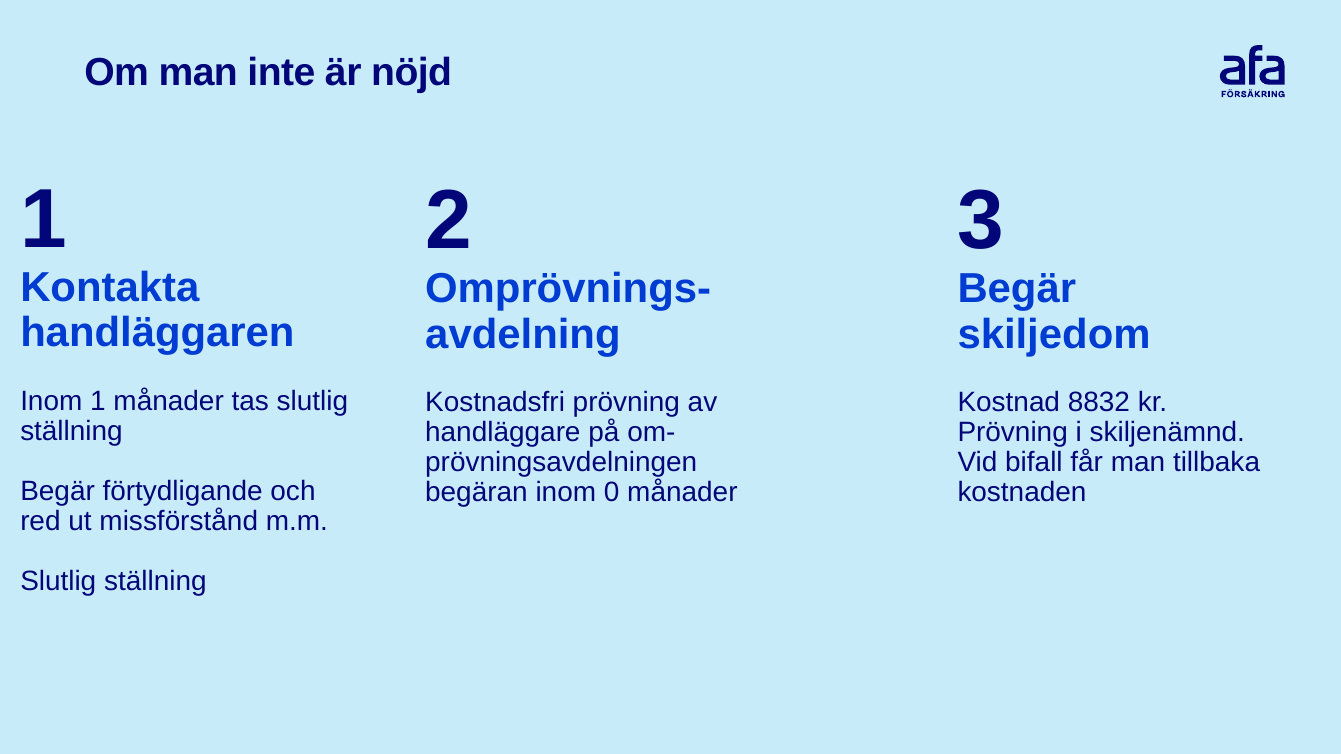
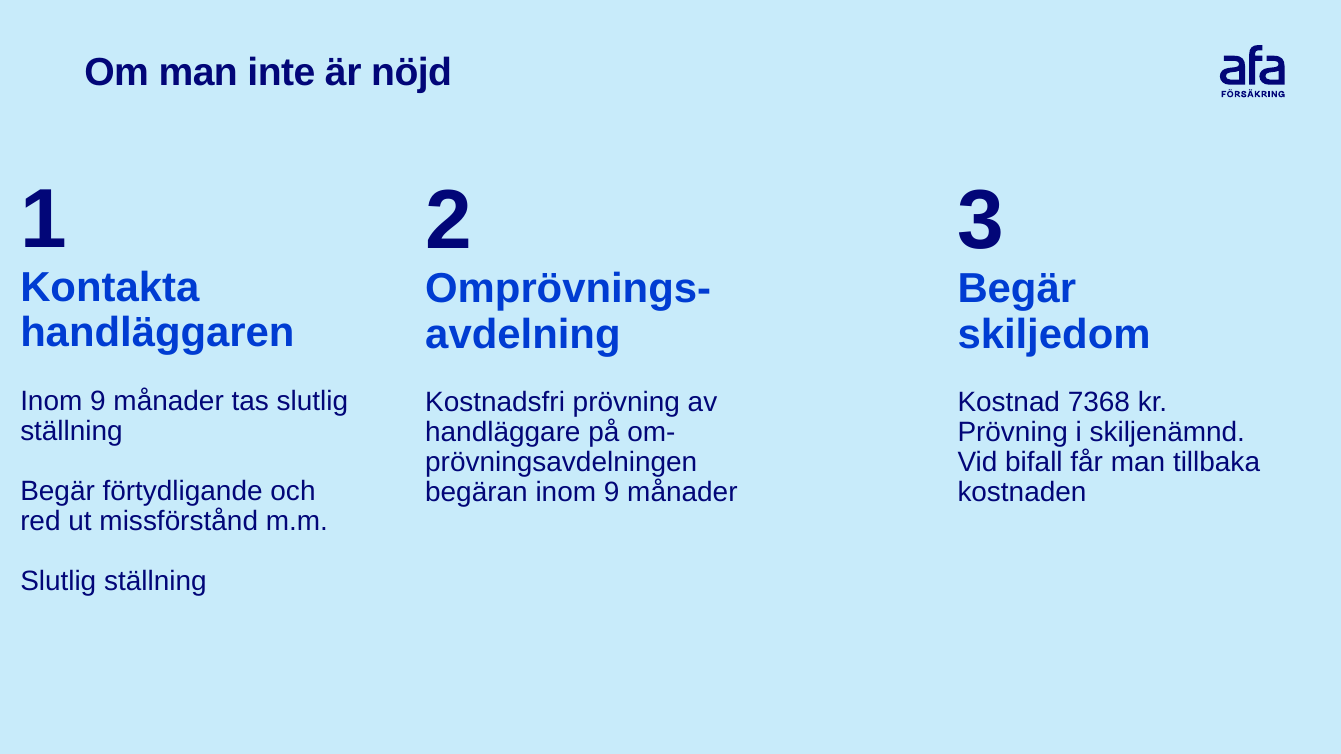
1: 1 -> 9 (98, 401)
8832: 8832 -> 7368 (1099, 402)
begäran inom 0: 0 -> 9 (612, 493)
